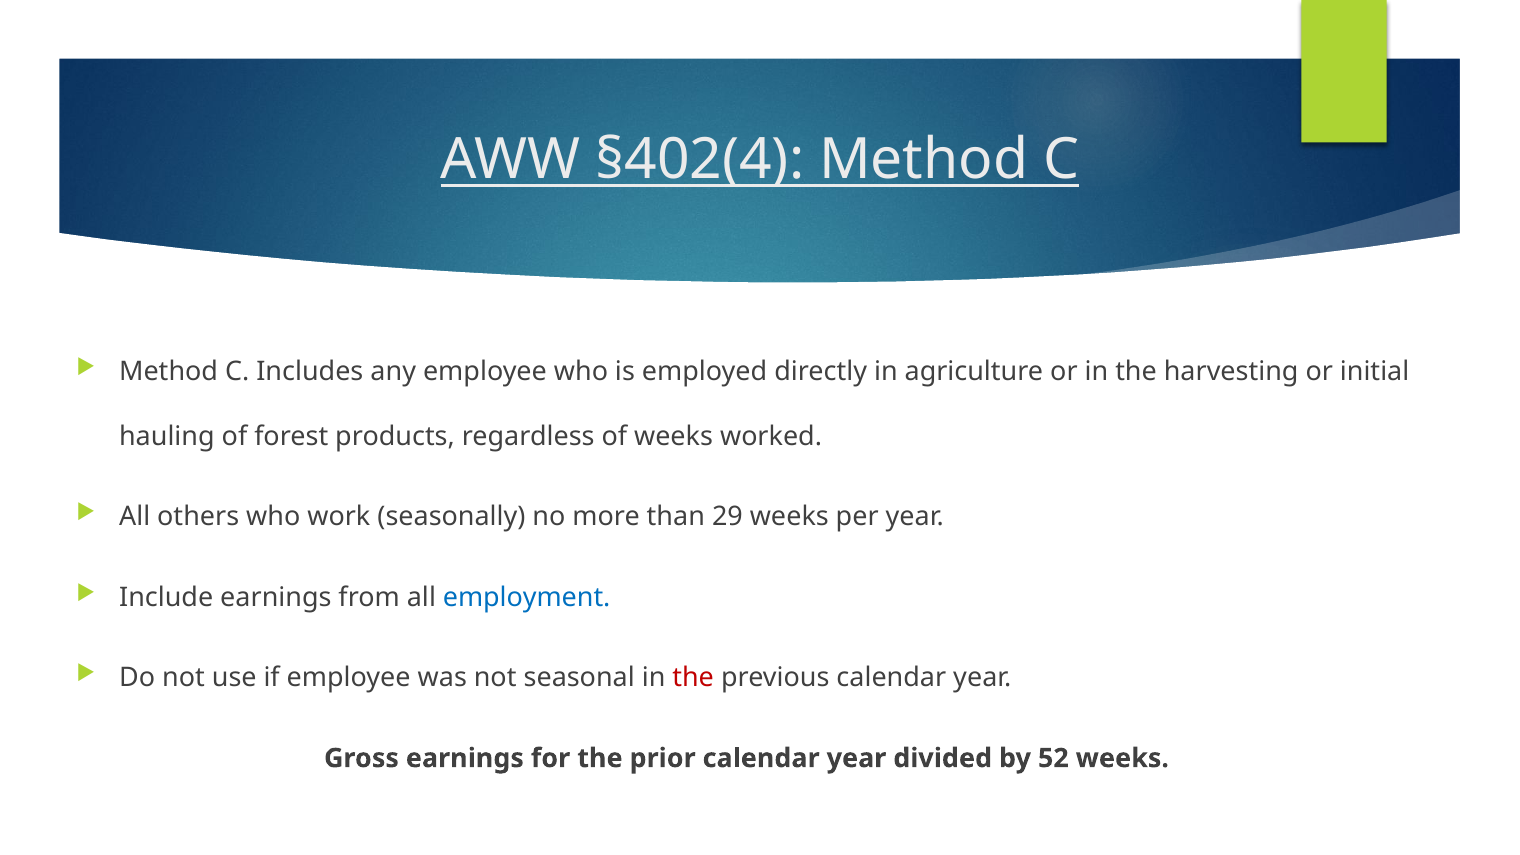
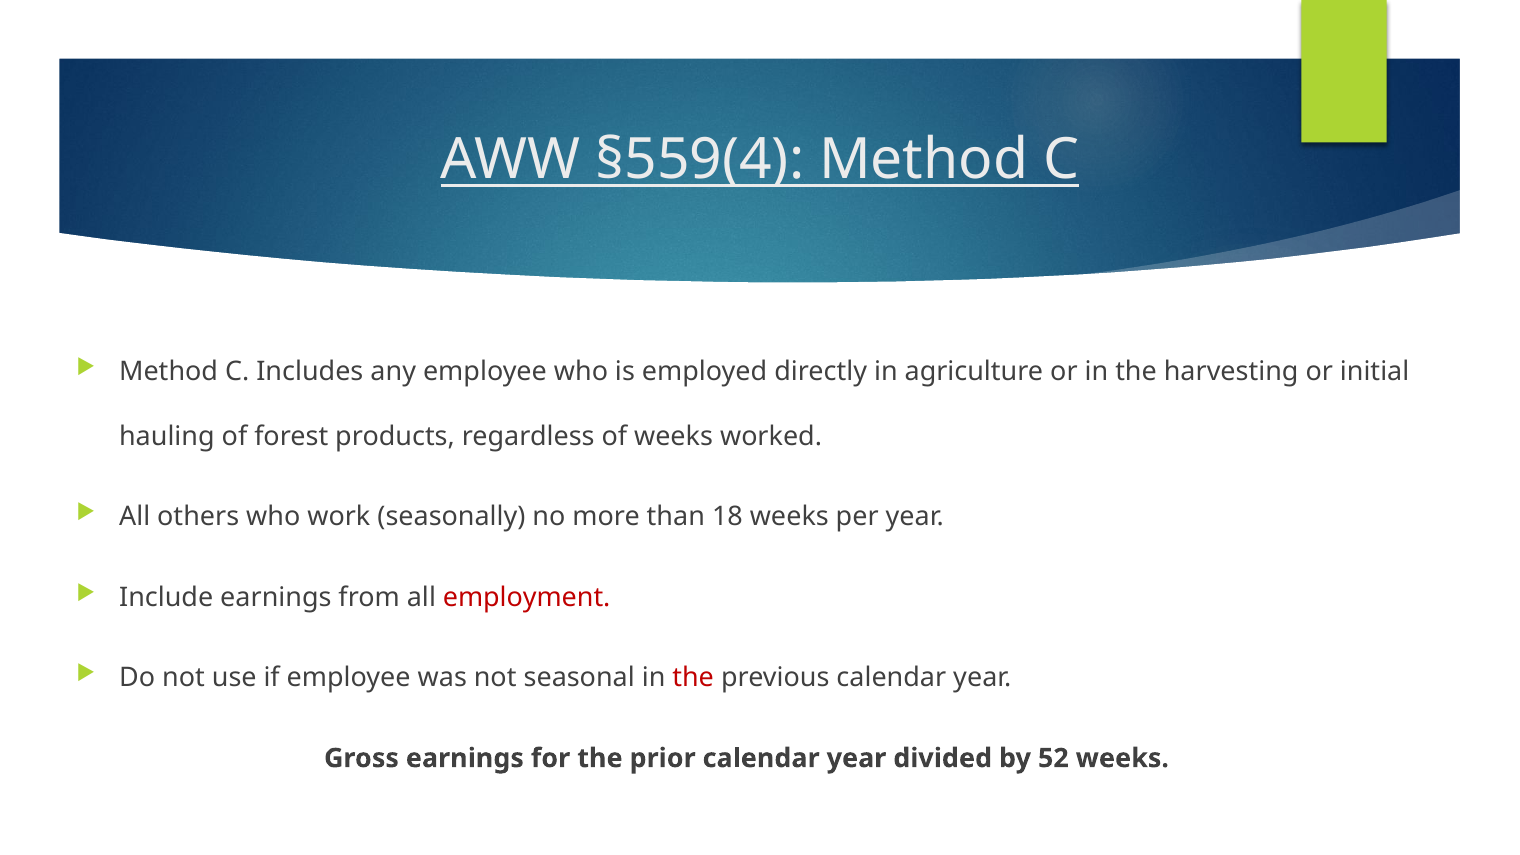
§402(4: §402(4 -> §559(4 (700, 160)
29: 29 -> 18 (727, 517)
employment colour: blue -> red (527, 597)
